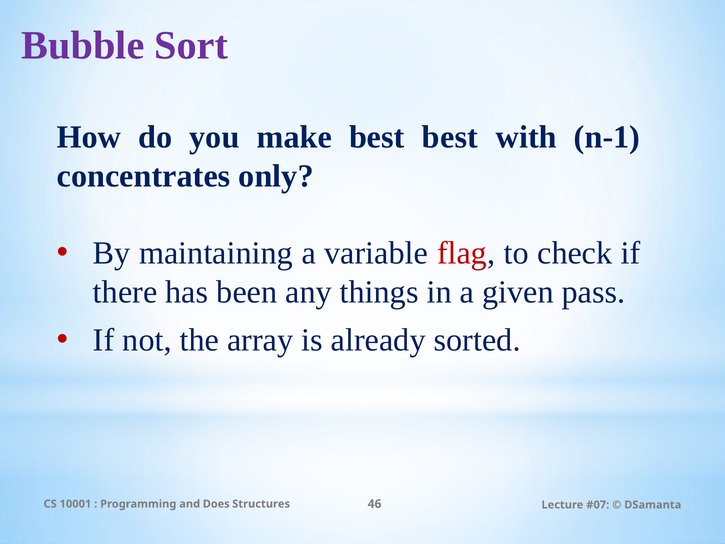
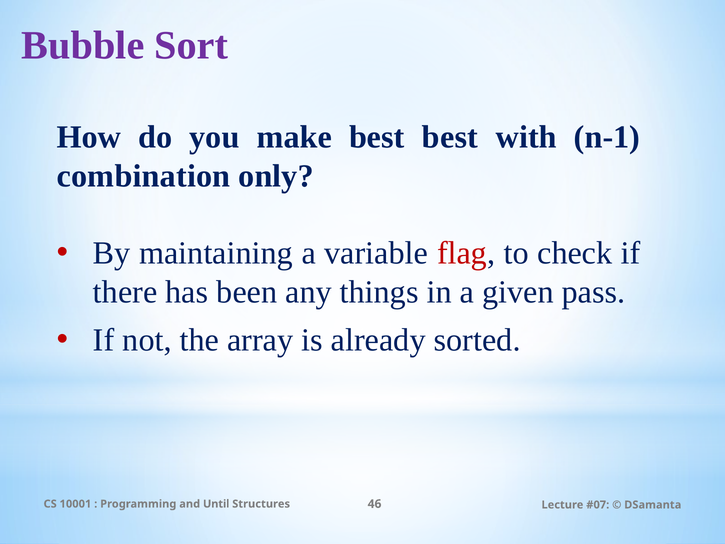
concentrates: concentrates -> combination (144, 176)
Does: Does -> Until (216, 504)
